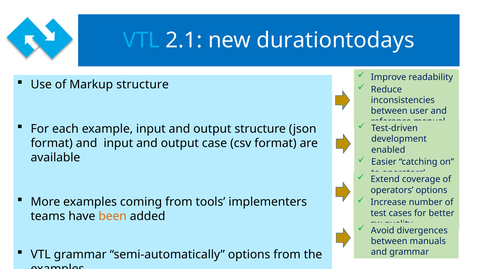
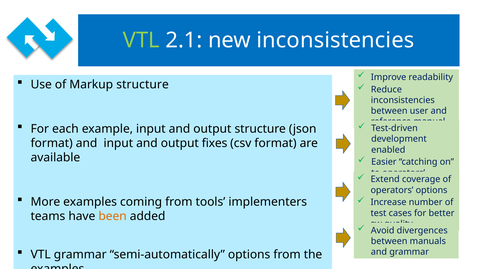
VTL colour: light blue -> light green (141, 40)
new durationtodays: durationtodays -> inconsistencies (335, 40)
case: case -> fixes (215, 143)
